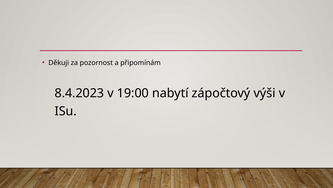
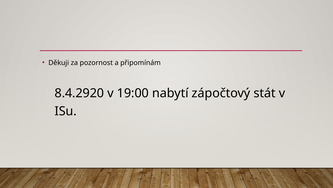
8.4.2023: 8.4.2023 -> 8.4.2920 (79, 93)
výši: výši -> stát (265, 93)
